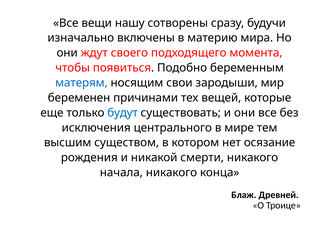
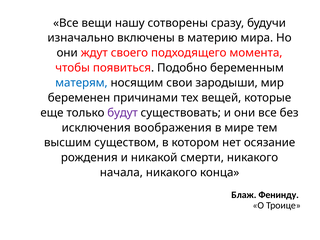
будут colour: blue -> purple (123, 113)
центрального: центрального -> воображения (173, 128)
Древней: Древней -> Фенинду (279, 195)
